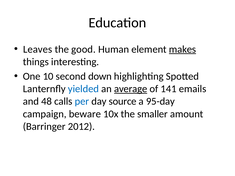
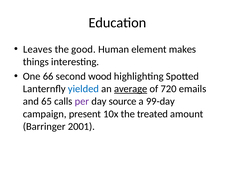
makes underline: present -> none (183, 49)
10: 10 -> 66 (48, 76)
down: down -> wood (100, 76)
141: 141 -> 720 (169, 89)
48: 48 -> 65 (47, 102)
per colour: blue -> purple (82, 102)
95-day: 95-day -> 99-day (160, 102)
beware: beware -> present (85, 114)
smaller: smaller -> treated (153, 114)
2012: 2012 -> 2001 (81, 127)
